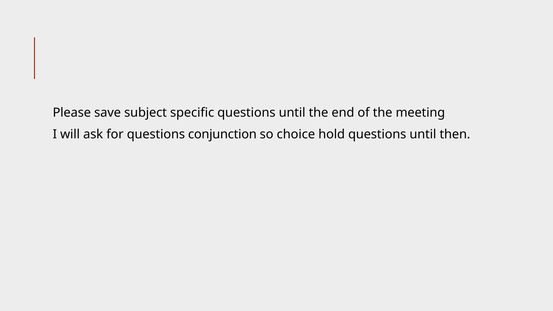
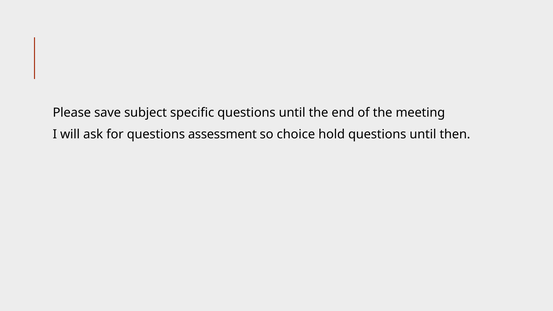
conjunction: conjunction -> assessment (222, 134)
